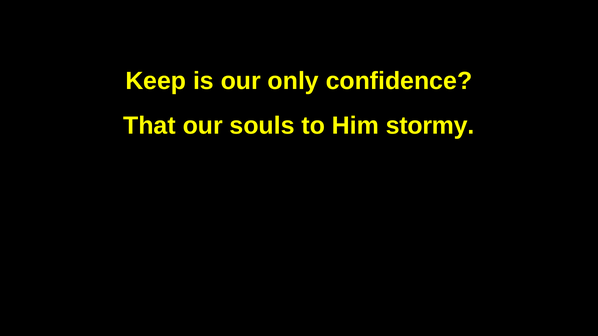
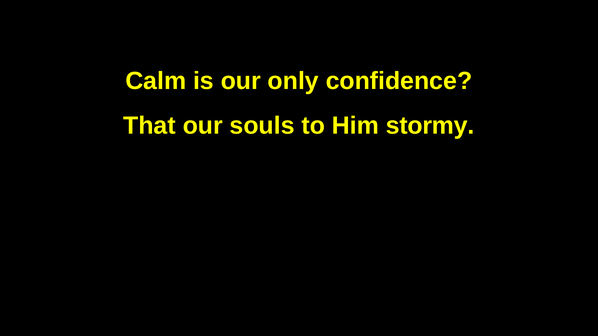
Keep: Keep -> Calm (156, 81)
